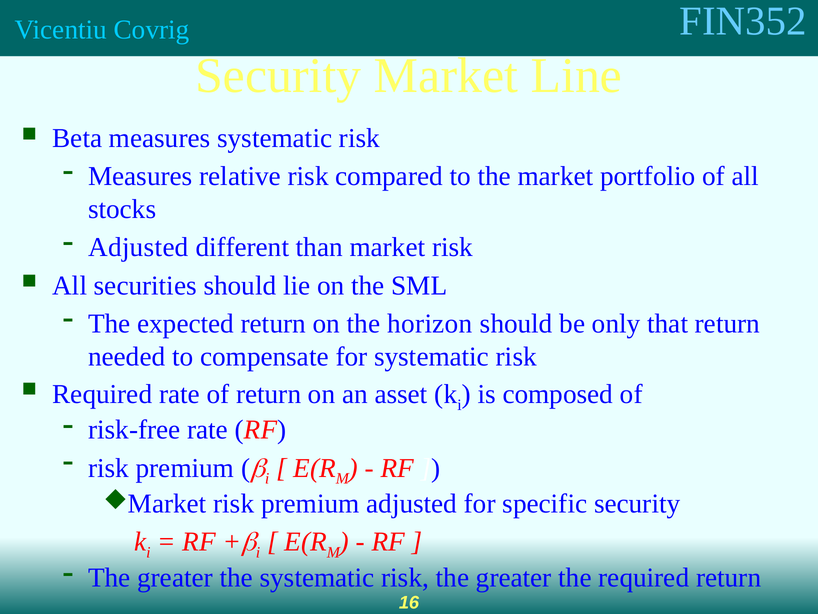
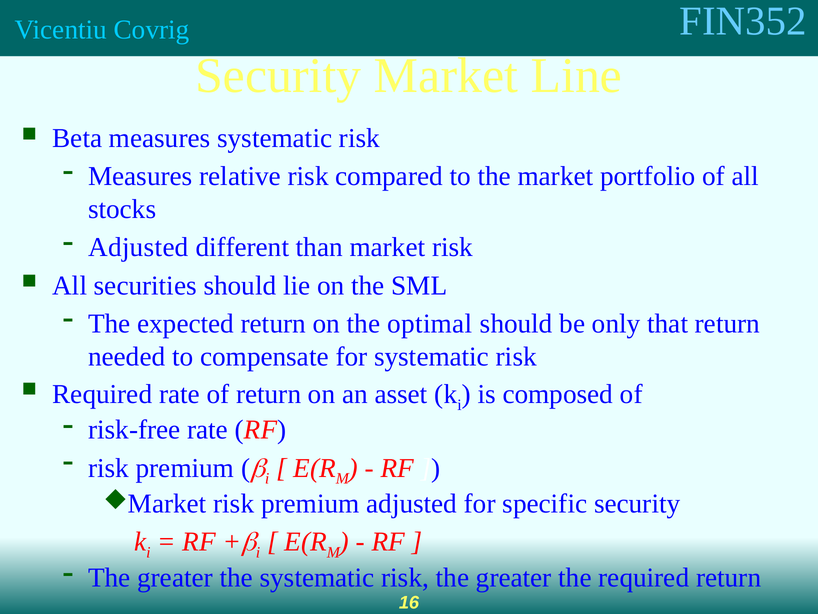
horizon: horizon -> optimal (430, 324)
